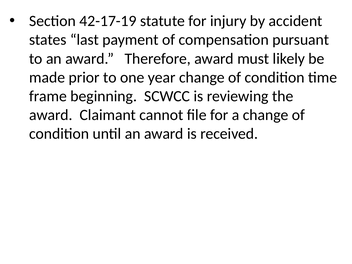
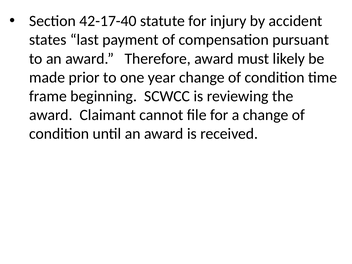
42-17-19: 42-17-19 -> 42-17-40 (108, 21)
